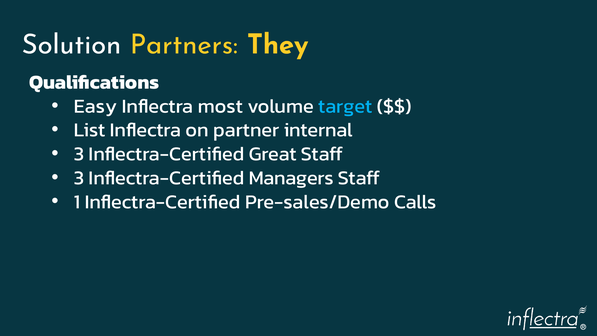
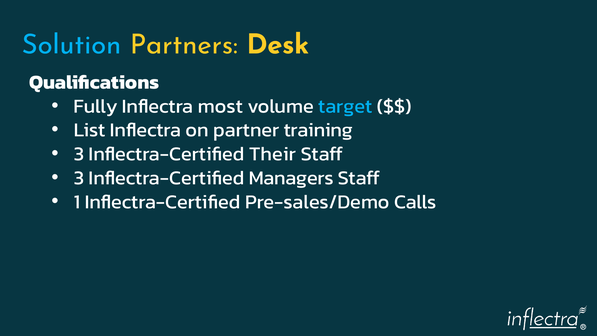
Solution colour: white -> light blue (71, 44)
They: They -> Desk (278, 44)
Easy: Easy -> Fully (96, 106)
internal: internal -> training (318, 130)
Great: Great -> Their (273, 154)
